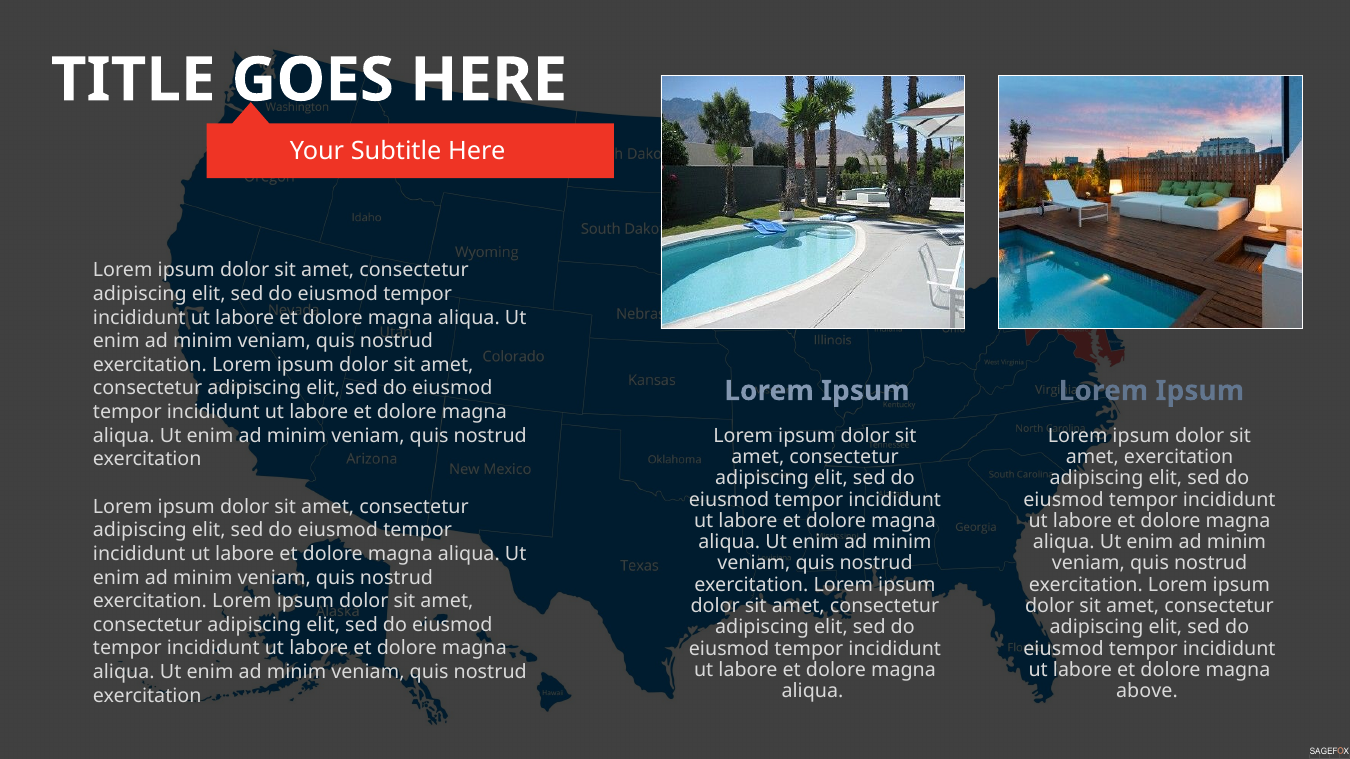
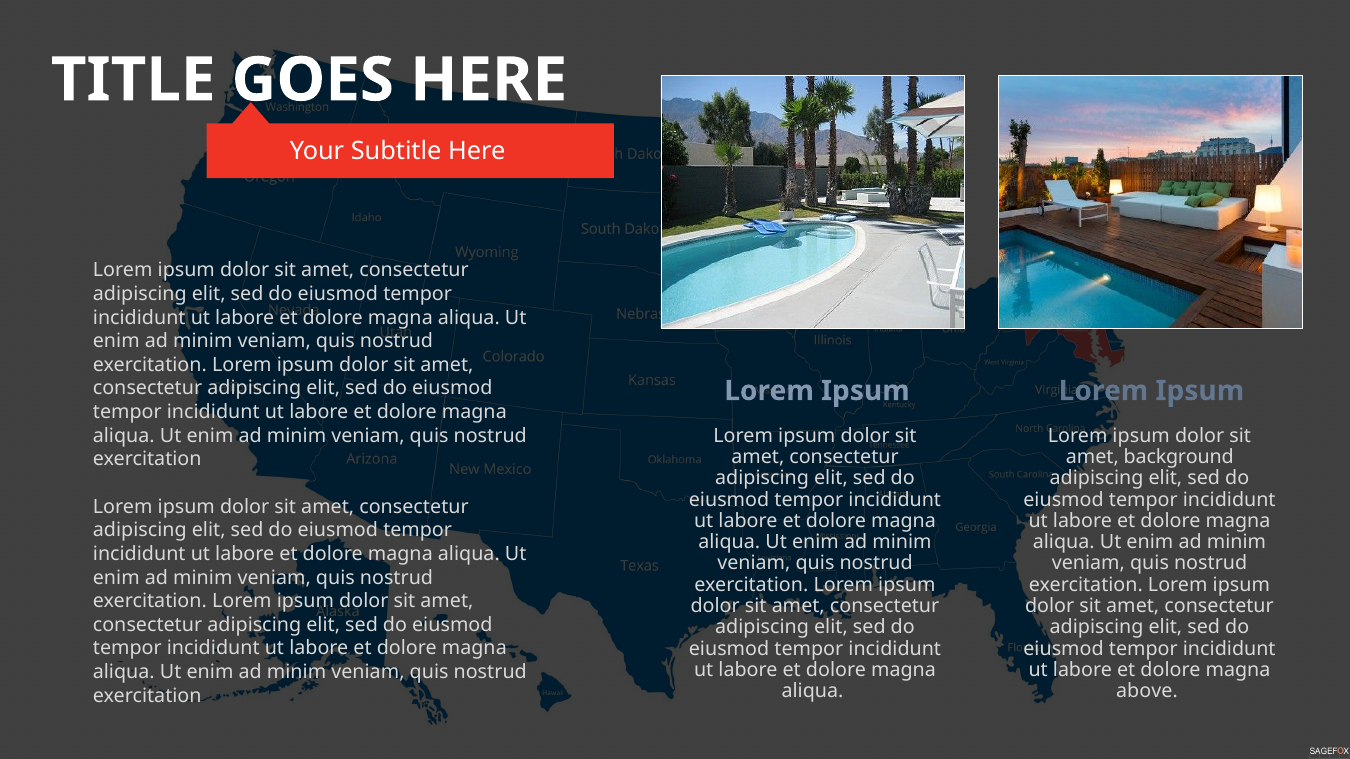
amet exercitation: exercitation -> background (1179, 457)
